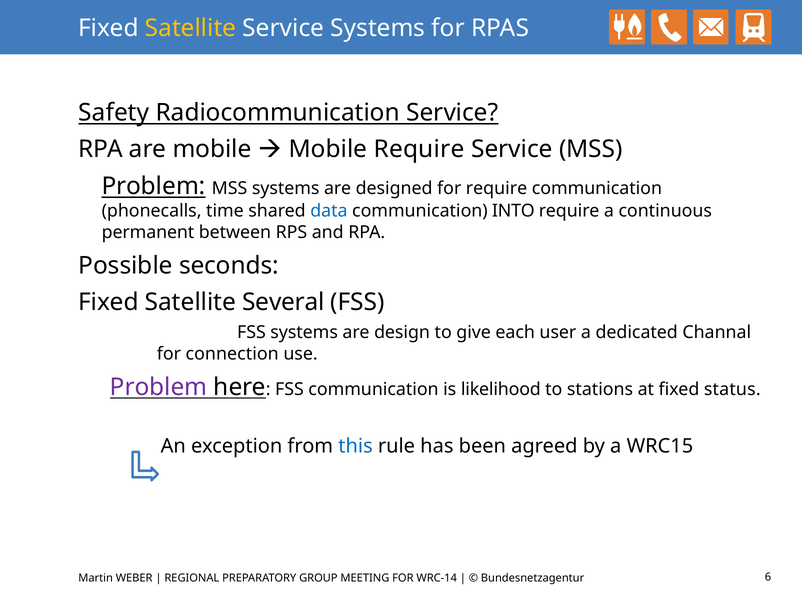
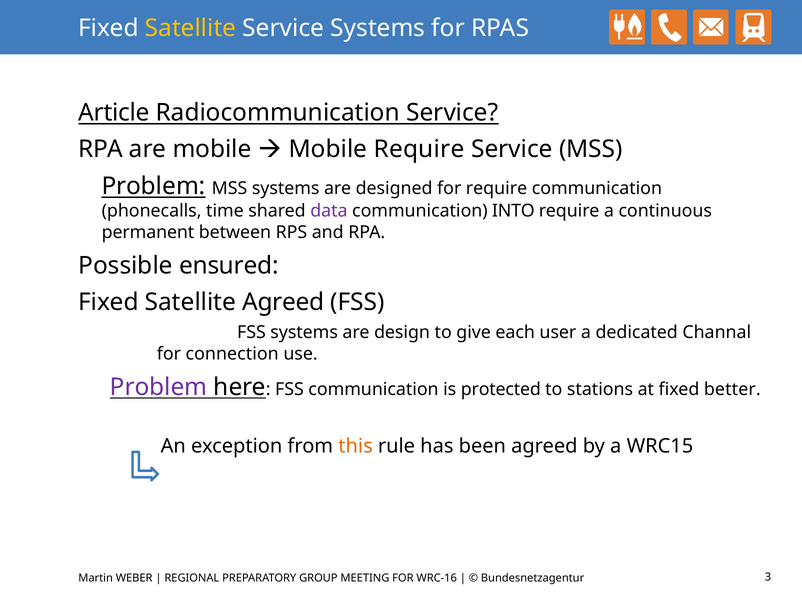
Safety: Safety -> Article (114, 113)
data colour: blue -> purple (329, 211)
seconds: seconds -> ensured (229, 266)
Satellite Several: Several -> Agreed (283, 303)
likelihood: likelihood -> protected (501, 390)
status: status -> better (732, 390)
this colour: blue -> orange (356, 447)
WRC-14: WRC-14 -> WRC-16 (437, 579)
6: 6 -> 3 (768, 577)
